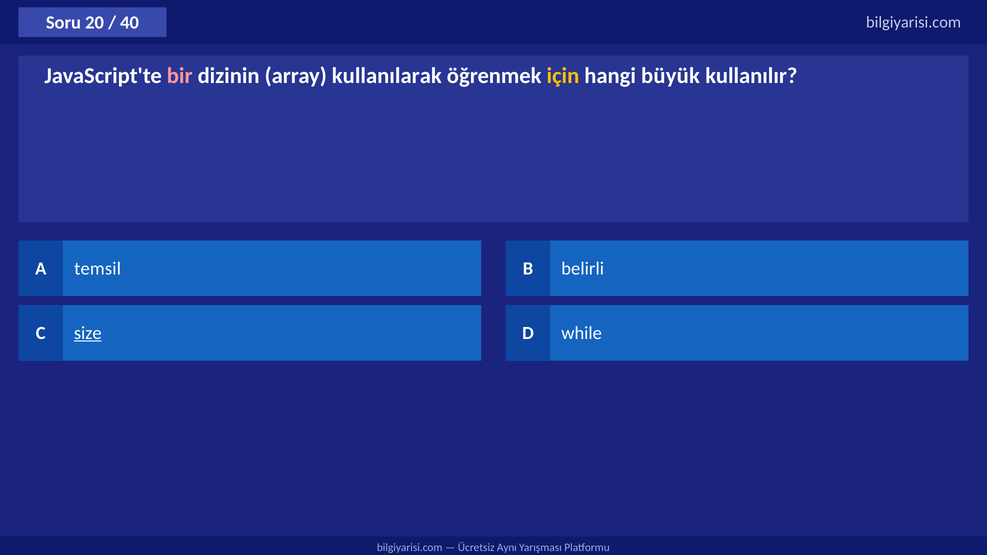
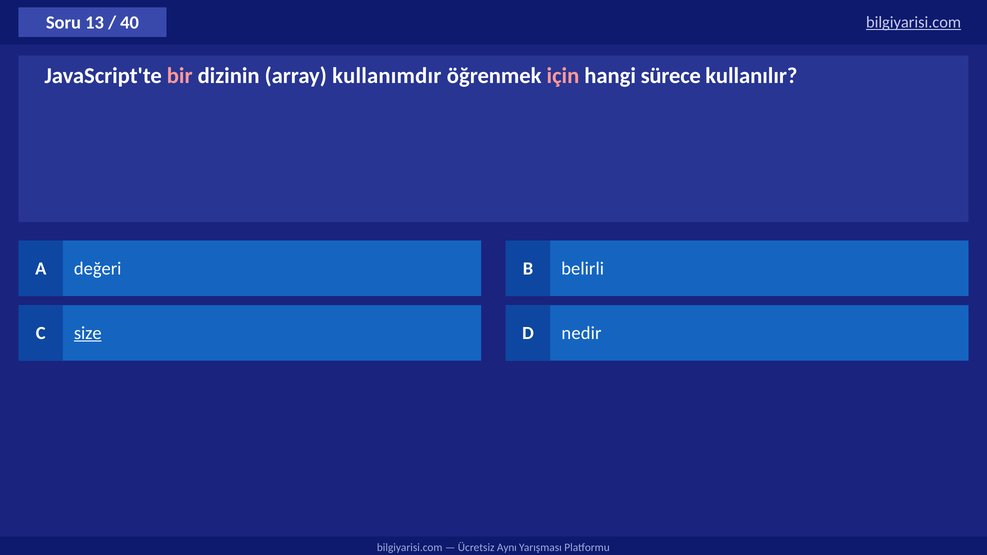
20: 20 -> 13 (95, 23)
bilgiyarisi.com underline: none -> present (914, 22)
kullanılarak: kullanılarak -> kullanımdır (387, 76)
için colour: yellow -> pink (563, 76)
büyük: büyük -> sürece (671, 76)
temsil: temsil -> değeri (98, 269)
while: while -> nedir (582, 333)
